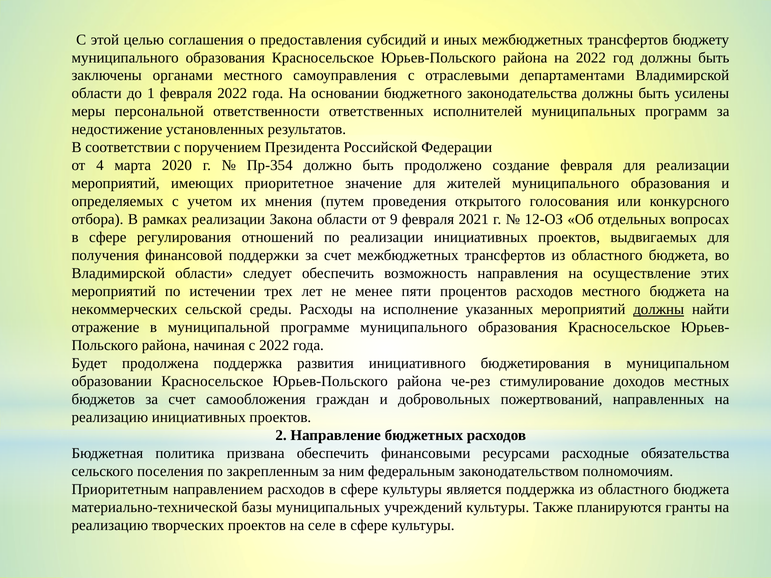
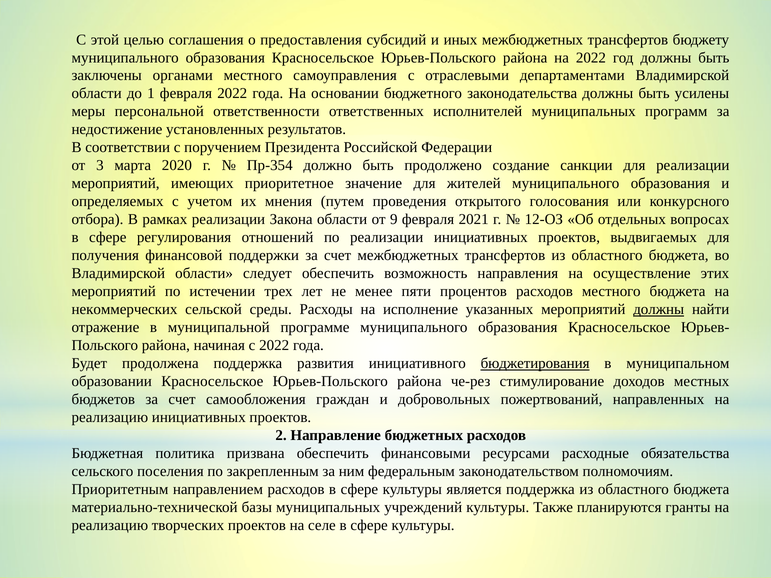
4: 4 -> 3 (100, 166)
создание февраля: февраля -> санкции (586, 166)
бюджетирования underline: none -> present (535, 364)
